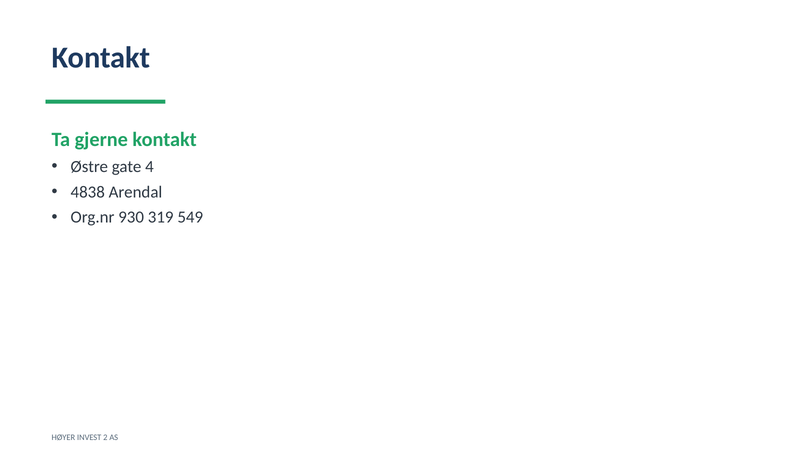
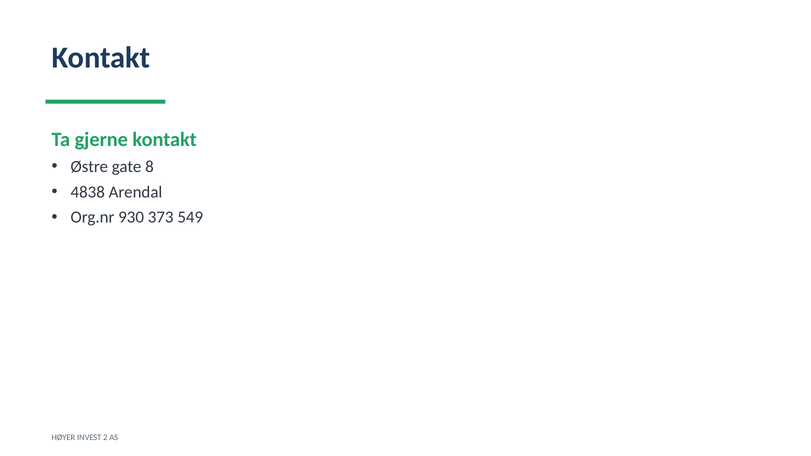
4: 4 -> 8 (149, 167)
319: 319 -> 373 (161, 217)
